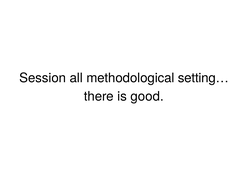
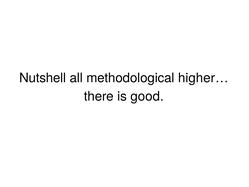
Session: Session -> Nutshell (43, 78)
setting…: setting… -> higher… (203, 78)
